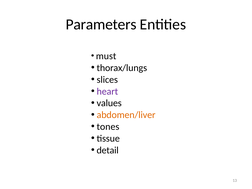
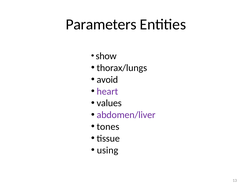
must: must -> show (106, 56)
slices: slices -> avoid (107, 80)
abdomen/liver colour: orange -> purple (126, 115)
detail: detail -> using (108, 150)
